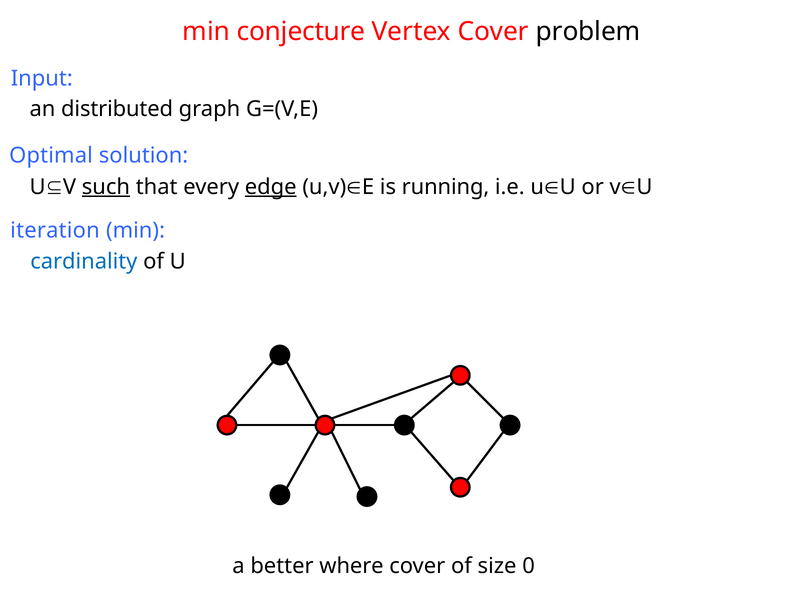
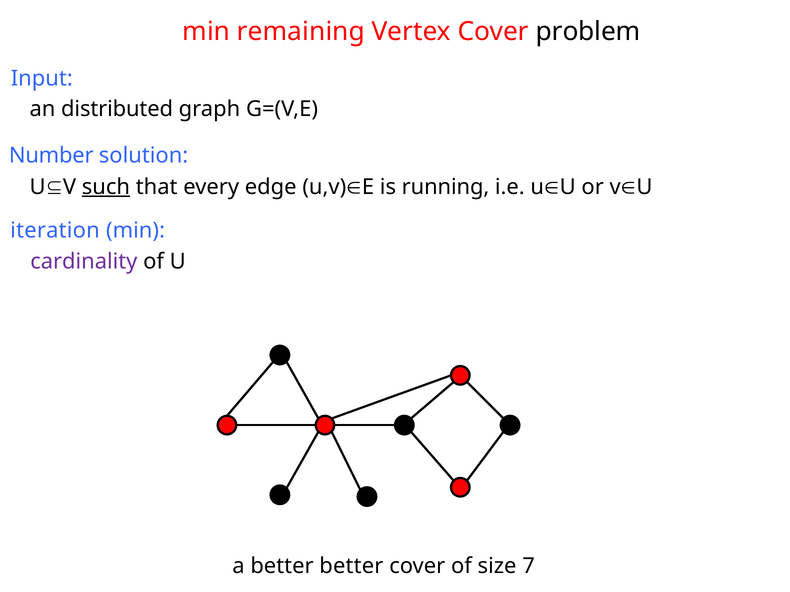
conjecture: conjecture -> remaining (301, 32)
Optimal: Optimal -> Number (51, 156)
edge underline: present -> none (271, 187)
cardinality colour: blue -> purple (84, 262)
better where: where -> better (351, 567)
0: 0 -> 7 (529, 567)
